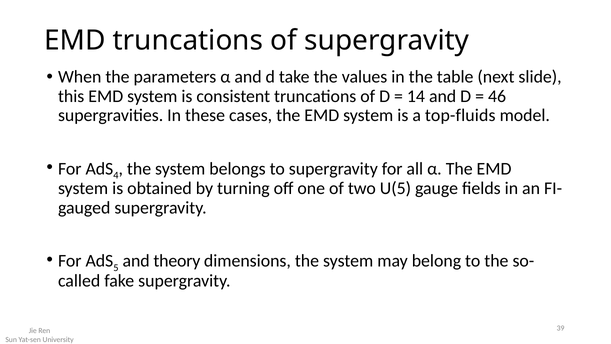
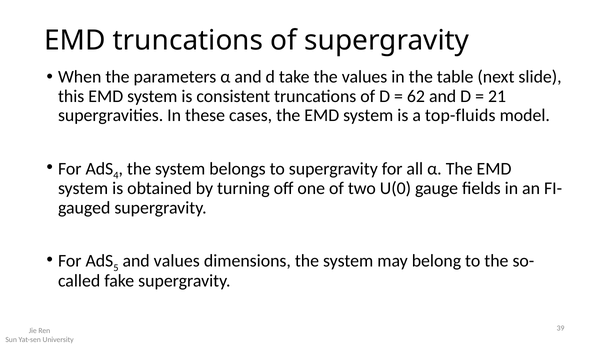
14: 14 -> 62 (416, 96)
46: 46 -> 21 (497, 96)
U(5: U(5 -> U(0 (395, 188)
and theory: theory -> values (177, 261)
